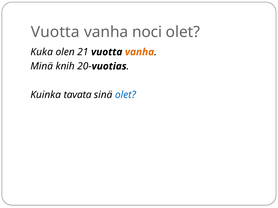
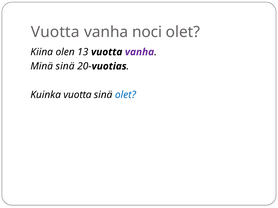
Kuka: Kuka -> Kiina (42, 52)
21: 21 -> 13 (83, 52)
vanha colour: orange -> purple (140, 52)
Minä knih: knih -> sinä (65, 66)
Kuinka tavata: tavata -> vuotta (78, 95)
